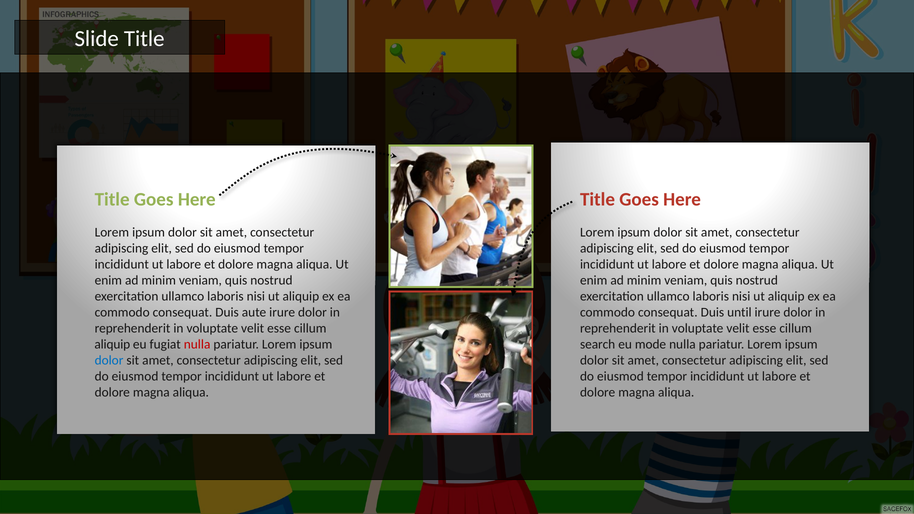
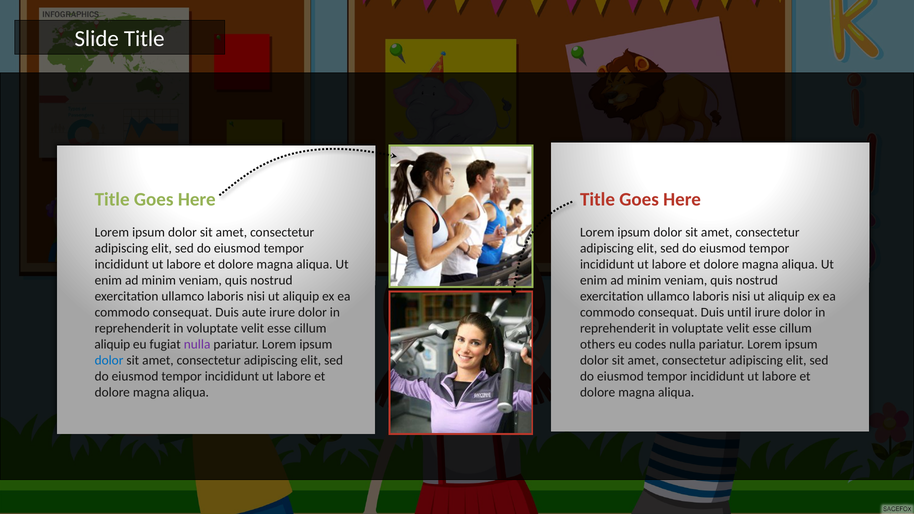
nulla colour: red -> purple (197, 344)
search: search -> others (598, 344)
mode: mode -> codes (651, 344)
